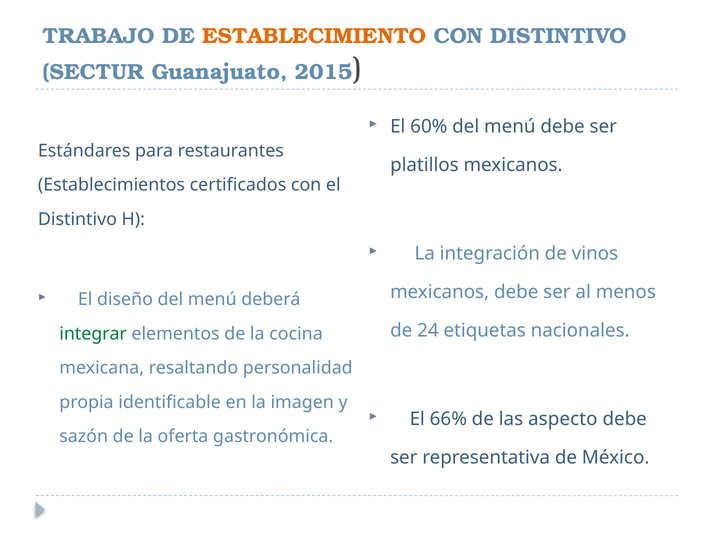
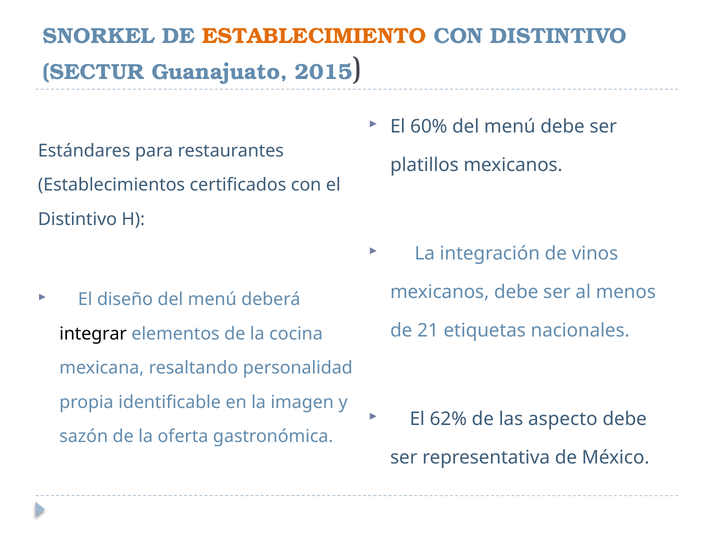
TRABAJO: TRABAJO -> SNORKEL (99, 36)
24: 24 -> 21 (428, 331)
integrar colour: green -> black (93, 334)
66%: 66% -> 62% (448, 420)
